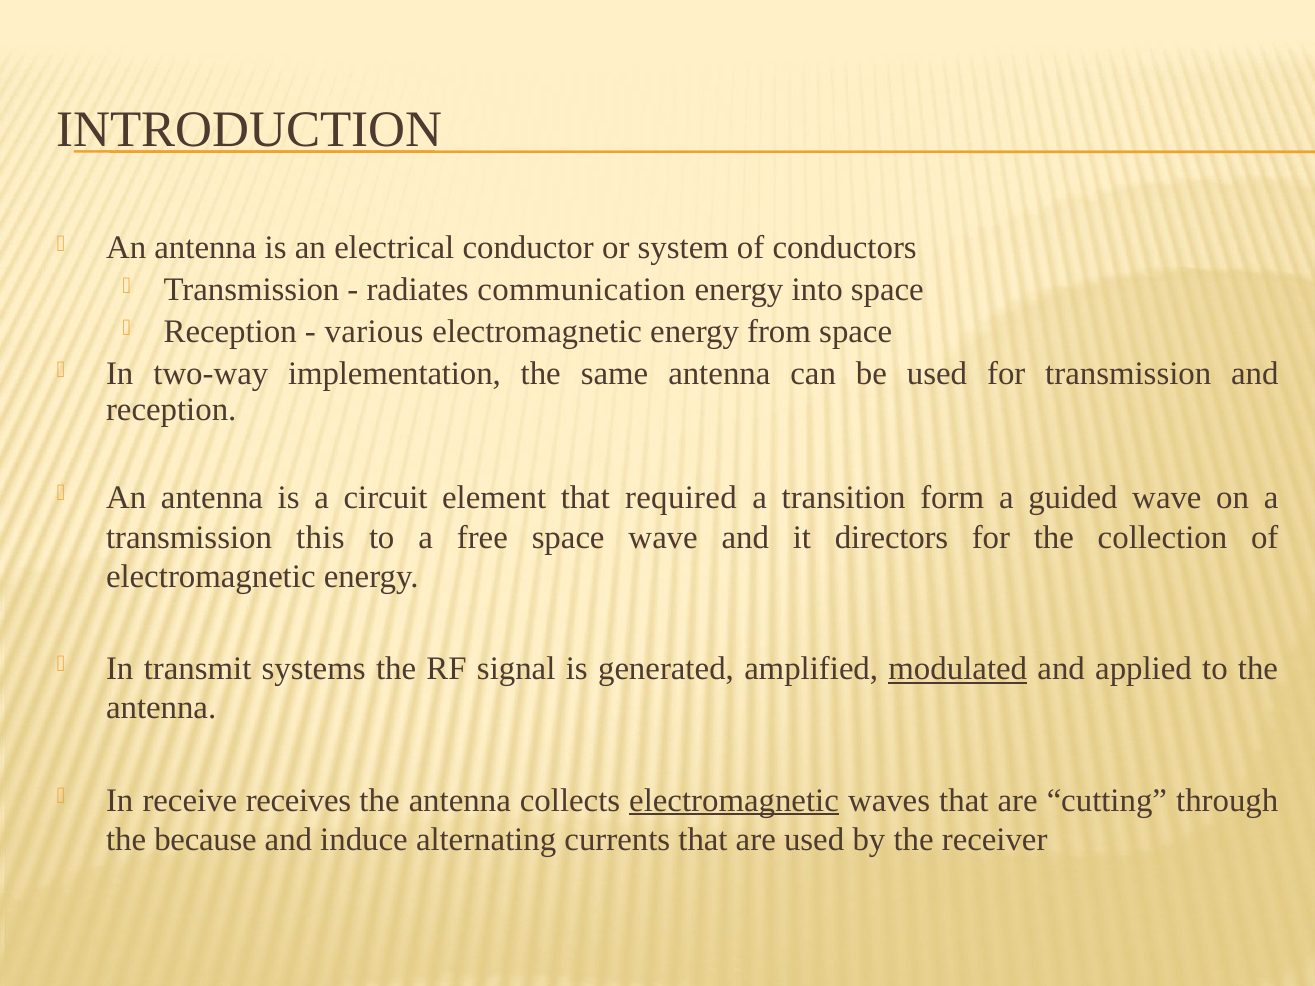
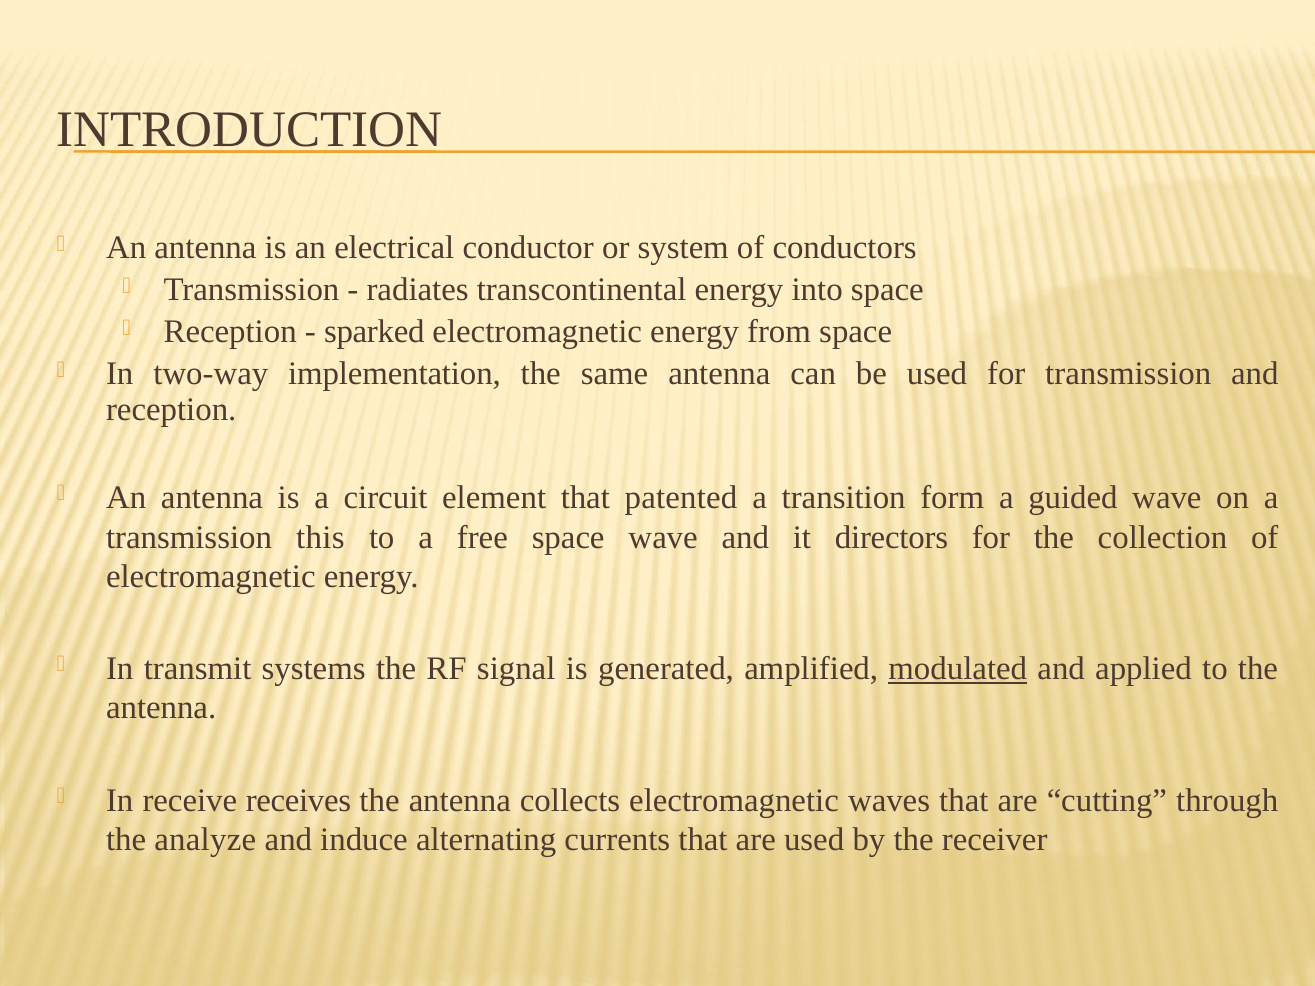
communication: communication -> transcontinental (582, 290)
various: various -> sparked (374, 332)
required: required -> patented (681, 498)
electromagnetic underline: present -> none (734, 800)
because: because -> analyze (205, 840)
